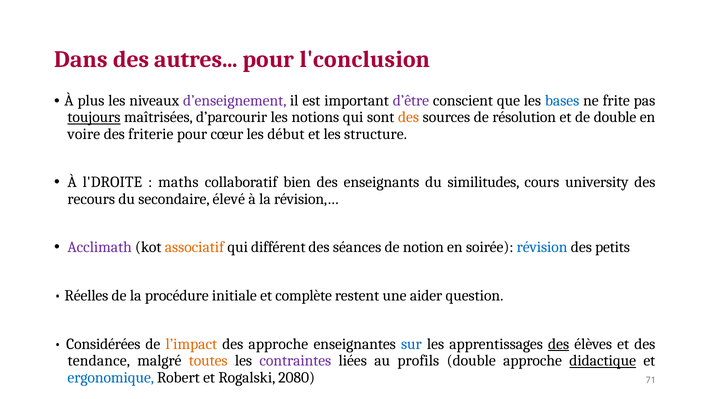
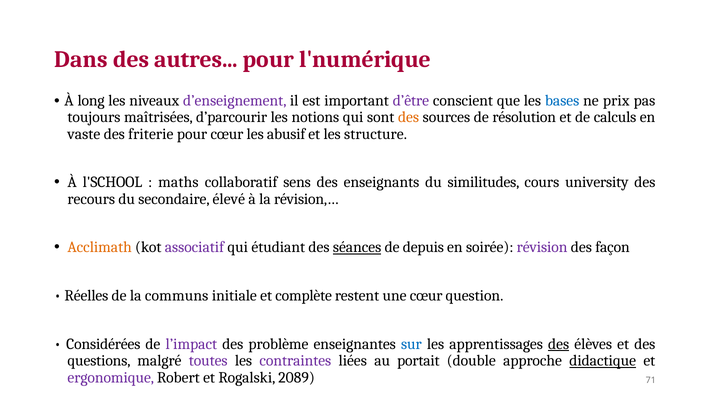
l'conclusion: l'conclusion -> l'numérique (365, 60)
plus: plus -> long (91, 101)
frite: frite -> prix (616, 101)
toujours underline: present -> none (94, 117)
de double: double -> calculs (615, 117)
voire: voire -> vaste (84, 134)
début: début -> abusif (286, 134)
l'DROITE: l'DROITE -> l'SCHOOL (112, 182)
bien: bien -> sens (297, 182)
Acclimath colour: purple -> orange (100, 248)
associatif colour: orange -> purple (194, 248)
différent: différent -> étudiant (278, 248)
séances underline: none -> present (357, 248)
notion: notion -> depuis (423, 248)
révision colour: blue -> purple (542, 248)
petits: petits -> façon (612, 248)
procédure: procédure -> communs (177, 296)
une aider: aider -> cœur (426, 296)
l’impact colour: orange -> purple (191, 344)
des approche: approche -> problème (278, 344)
tendance: tendance -> questions (99, 361)
toutes colour: orange -> purple (208, 361)
profils: profils -> portait (418, 361)
ergonomique colour: blue -> purple (111, 378)
2080: 2080 -> 2089 (297, 378)
